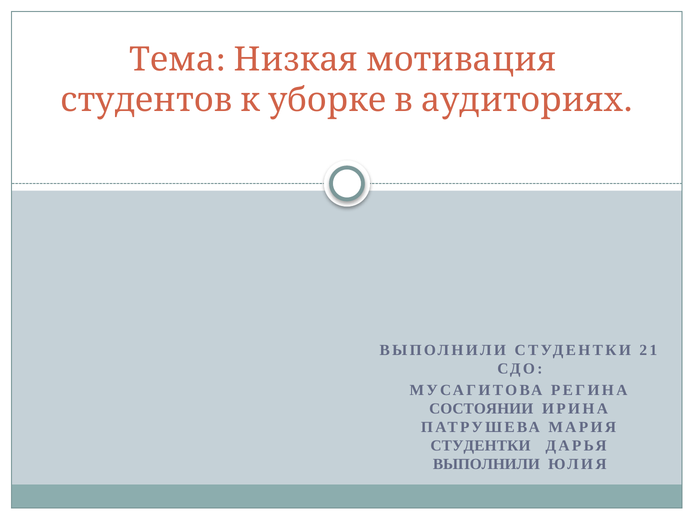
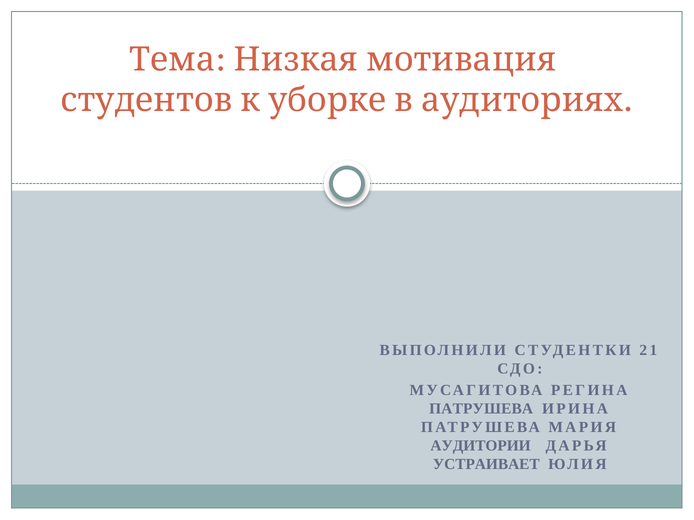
СОСТОЯНИИ: СОСТОЯНИИ -> ПАТРУШЕВА (481, 409)
СТУДЕНТКИ: СТУДЕНТКИ -> АУДИТОРИИ (481, 446)
ВЫПОЛНИЛИ: ВЫПОЛНИЛИ -> УСТРАИВАЕТ (486, 464)
